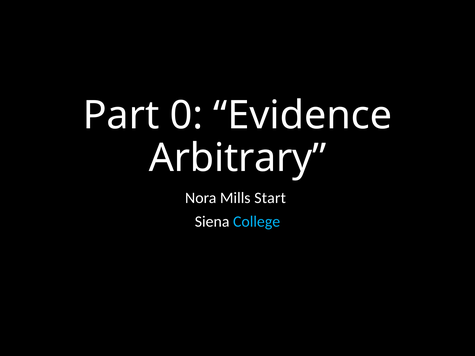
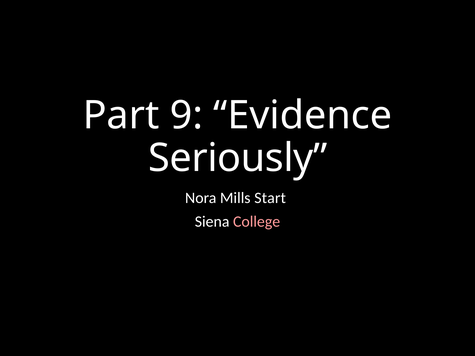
0: 0 -> 9 (186, 116)
Arbitrary: Arbitrary -> Seriously (238, 158)
College colour: light blue -> pink (257, 222)
